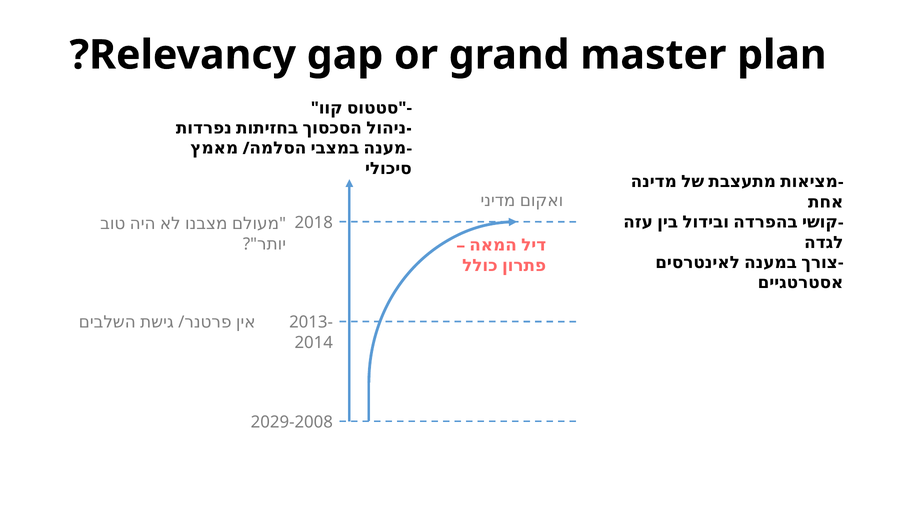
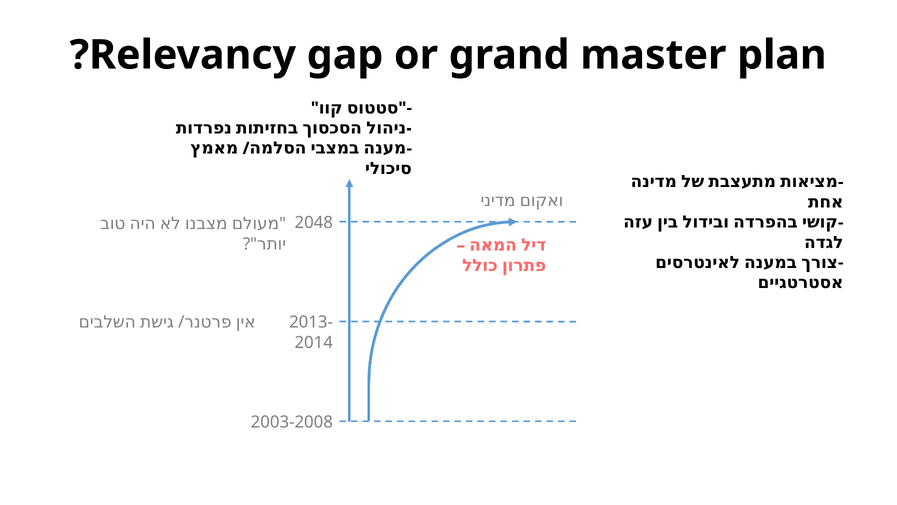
2018: 2018 -> 2048 (314, 222)
2029-2008: 2029-2008 -> 2003-2008 (292, 422)
